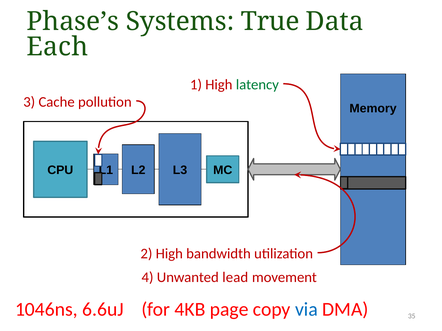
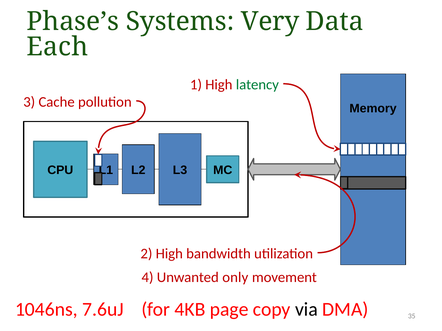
True: True -> Very (270, 21)
lead: lead -> only (235, 278)
6.6uJ: 6.6uJ -> 7.6uJ (103, 310)
via colour: blue -> black (306, 310)
